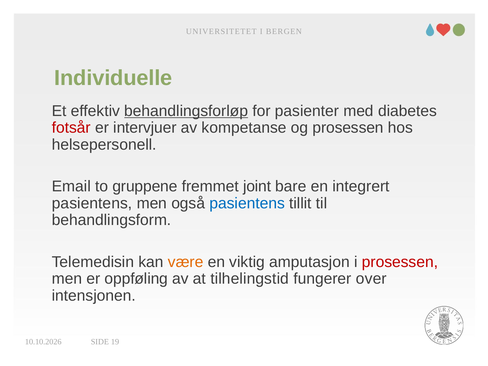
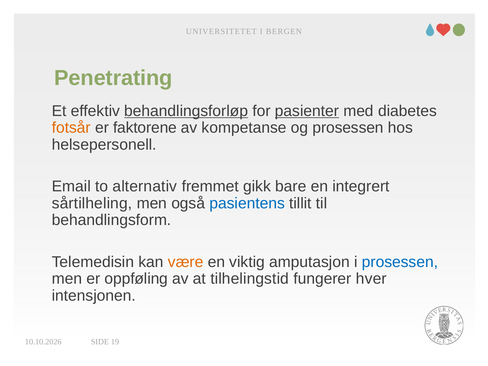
Individuelle: Individuelle -> Penetrating (113, 78)
pasienter underline: none -> present (307, 111)
fotsår colour: red -> orange (71, 128)
intervjuer: intervjuer -> faktorene (145, 128)
gruppene: gruppene -> alternativ (145, 186)
joint: joint -> gikk (257, 186)
pasientens: pasientens -> sårtilheling (92, 203)
prosessen colour: red -> blue (400, 262)
over: over -> hver (371, 279)
